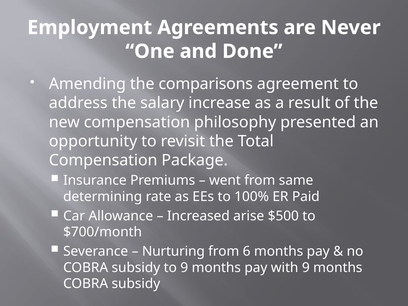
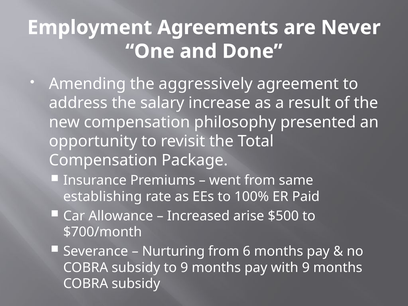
comparisons: comparisons -> aggressively (206, 84)
determining: determining -> establishing (103, 197)
